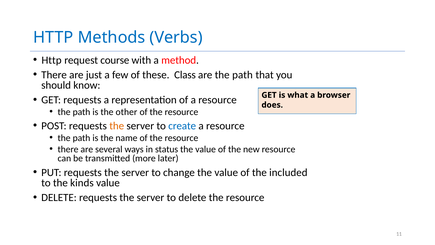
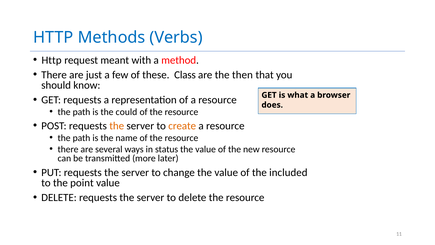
course: course -> meant (115, 60)
are the path: path -> then (242, 75)
other: other -> could (126, 112)
create colour: blue -> orange (182, 126)
kinds: kinds -> point (82, 183)
